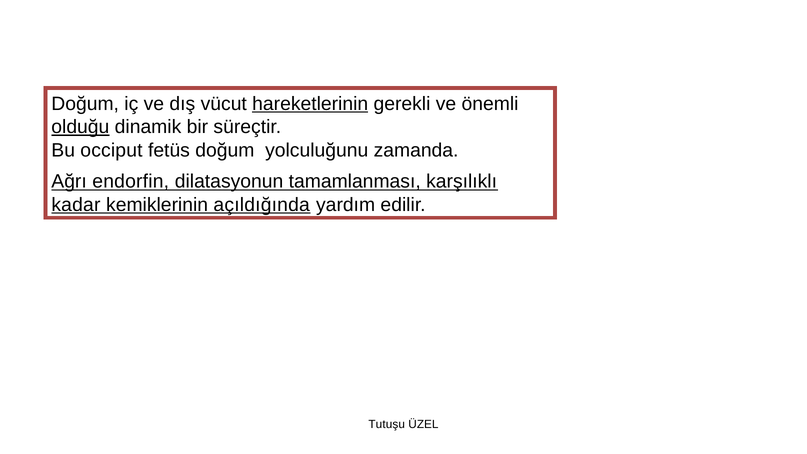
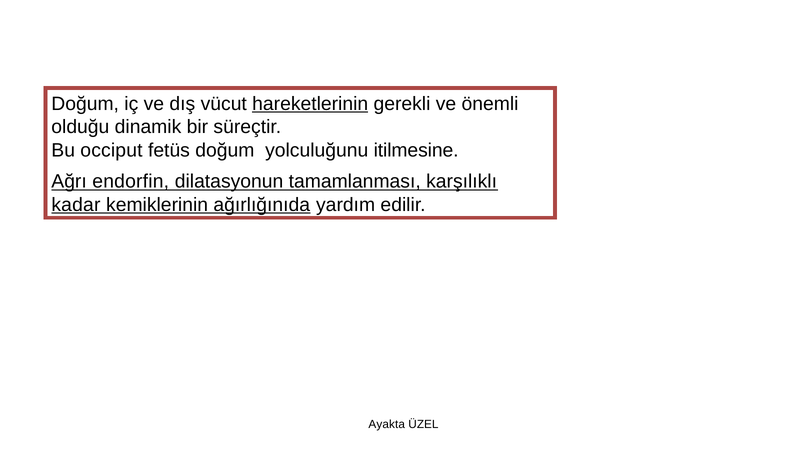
olduğu underline: present -> none (80, 127)
zamanda: zamanda -> itilmesine (416, 150)
açıldığında: açıldığında -> ağırlığınıda (262, 205)
Tutuşu: Tutuşu -> Ayakta (387, 424)
